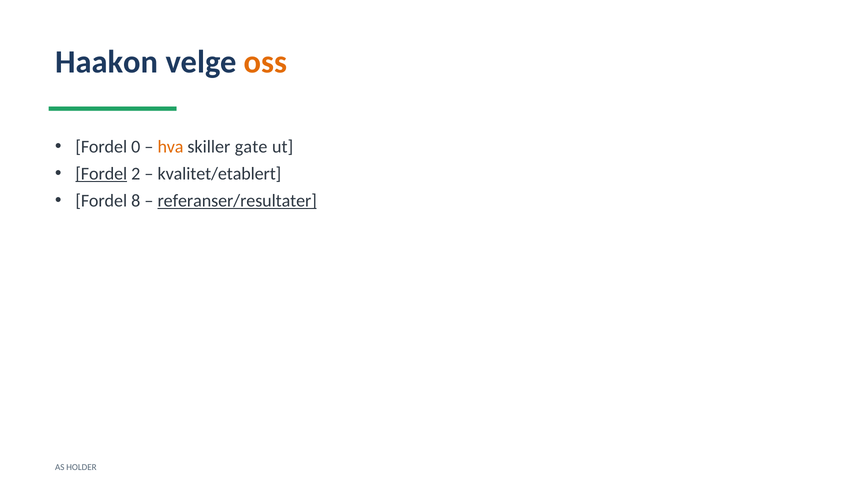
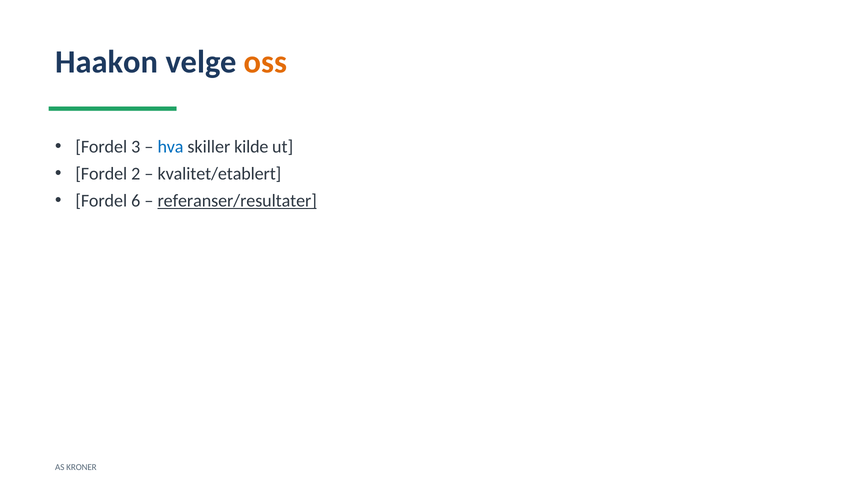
0: 0 -> 3 (136, 147)
hva colour: orange -> blue (170, 147)
gate: gate -> kilde (251, 147)
Fordel underline: present -> none (101, 174)
8: 8 -> 6 (136, 201)
HOLDER: HOLDER -> KRONER (81, 467)
